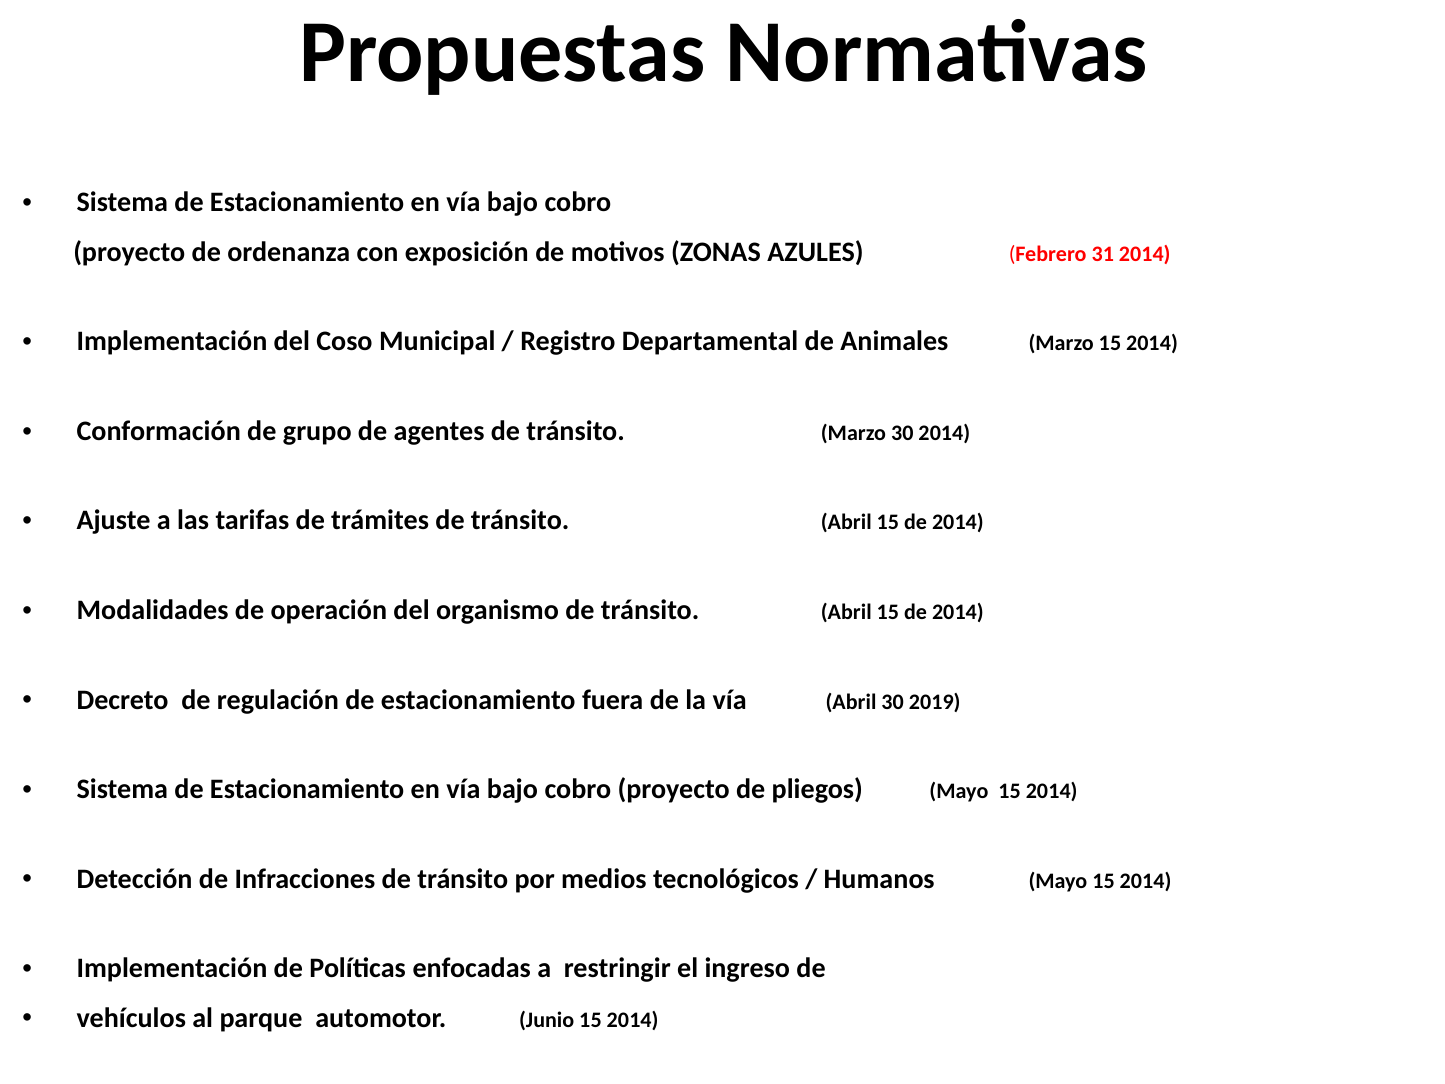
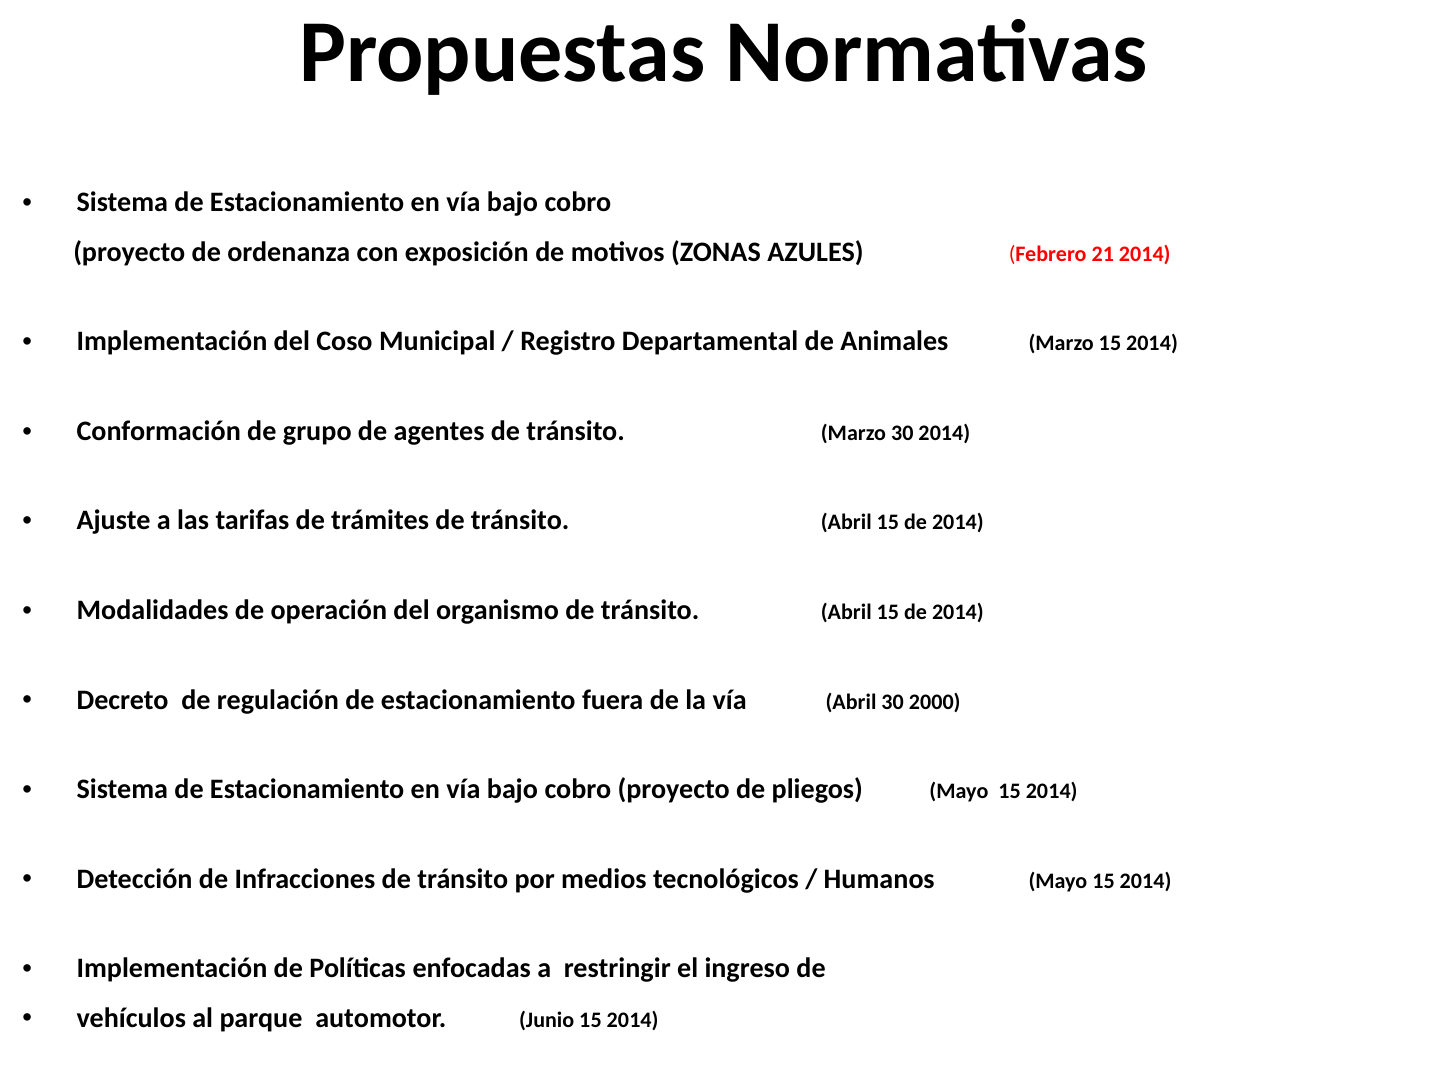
31: 31 -> 21 (1103, 254)
2019: 2019 -> 2000 (935, 702)
